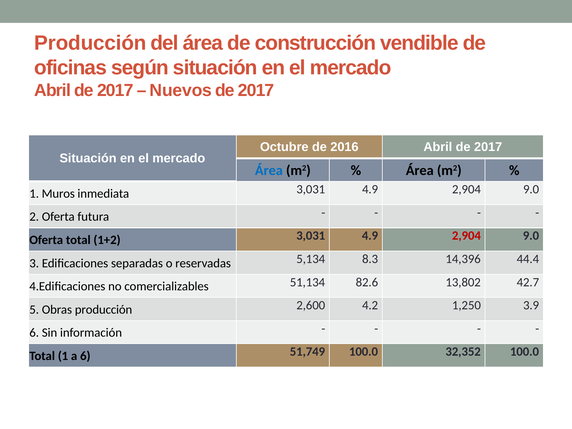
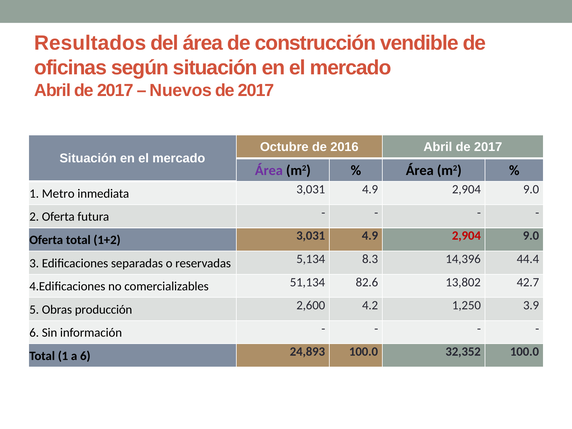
Producción: Producción -> Resultados (90, 43)
Área colour: blue -> purple (269, 170)
Muros: Muros -> Metro (58, 194)
51,749: 51,749 -> 24,893 (307, 352)
